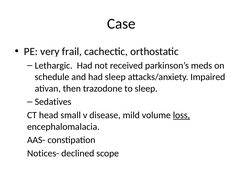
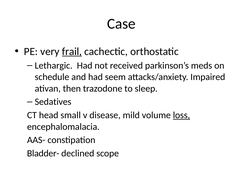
frail underline: none -> present (72, 52)
had sleep: sleep -> seem (115, 77)
Notices-: Notices- -> Bladder- (43, 154)
